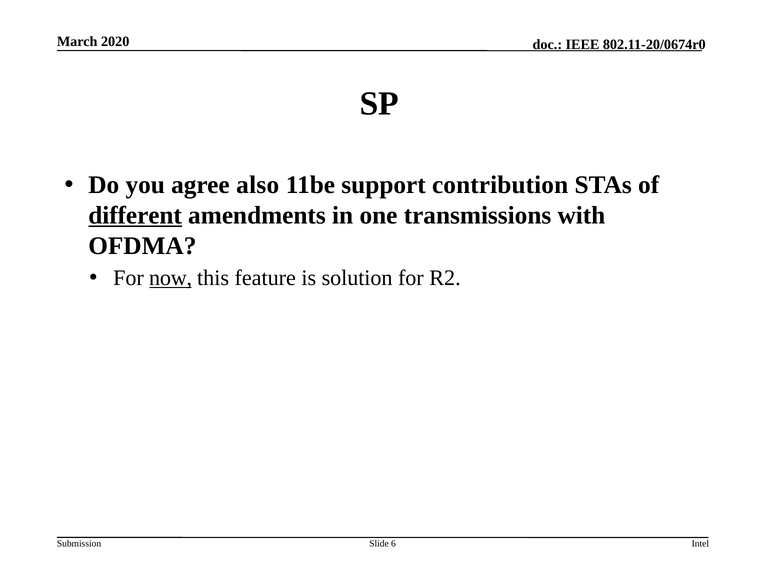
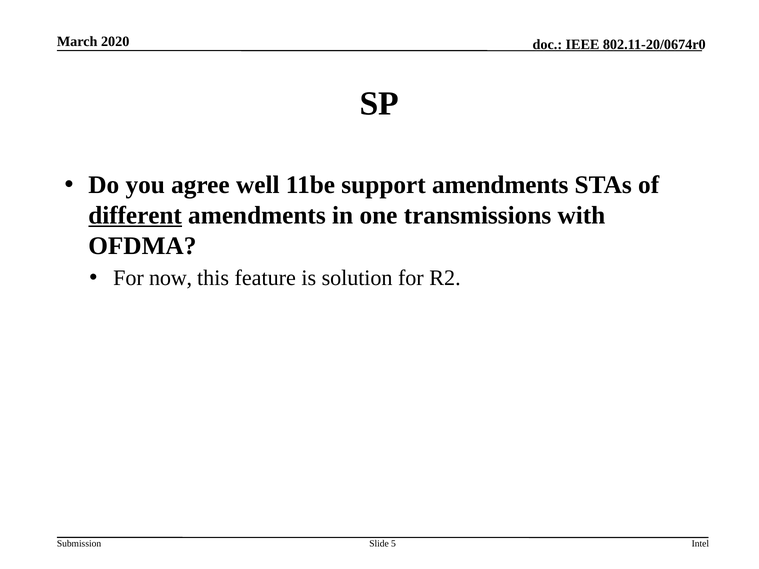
also: also -> well (258, 185)
support contribution: contribution -> amendments (500, 185)
now underline: present -> none (171, 278)
6: 6 -> 5 (393, 544)
